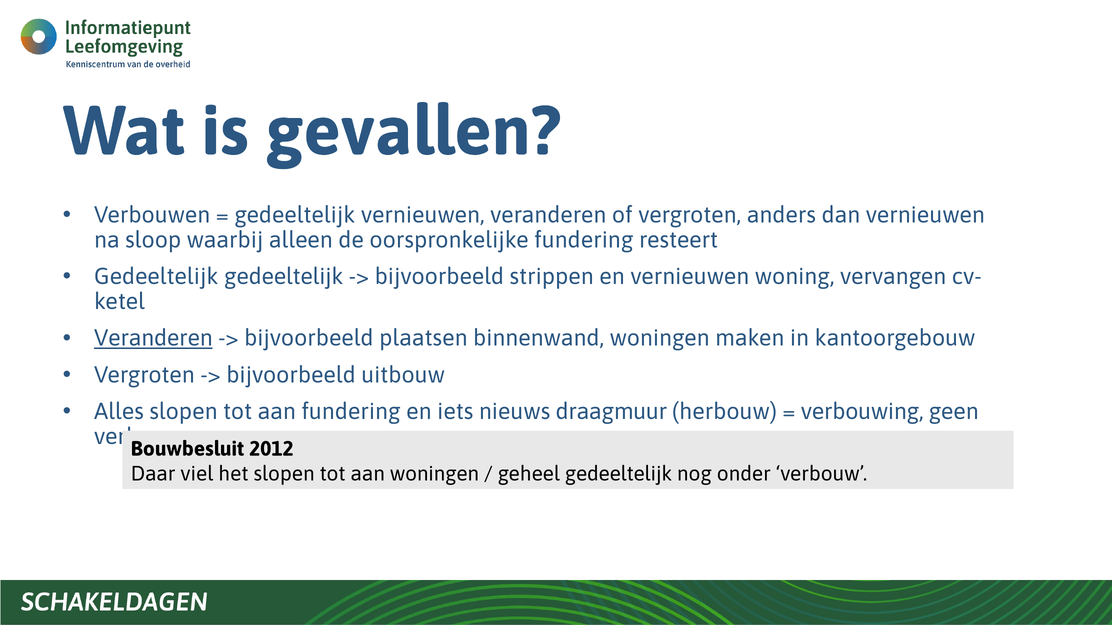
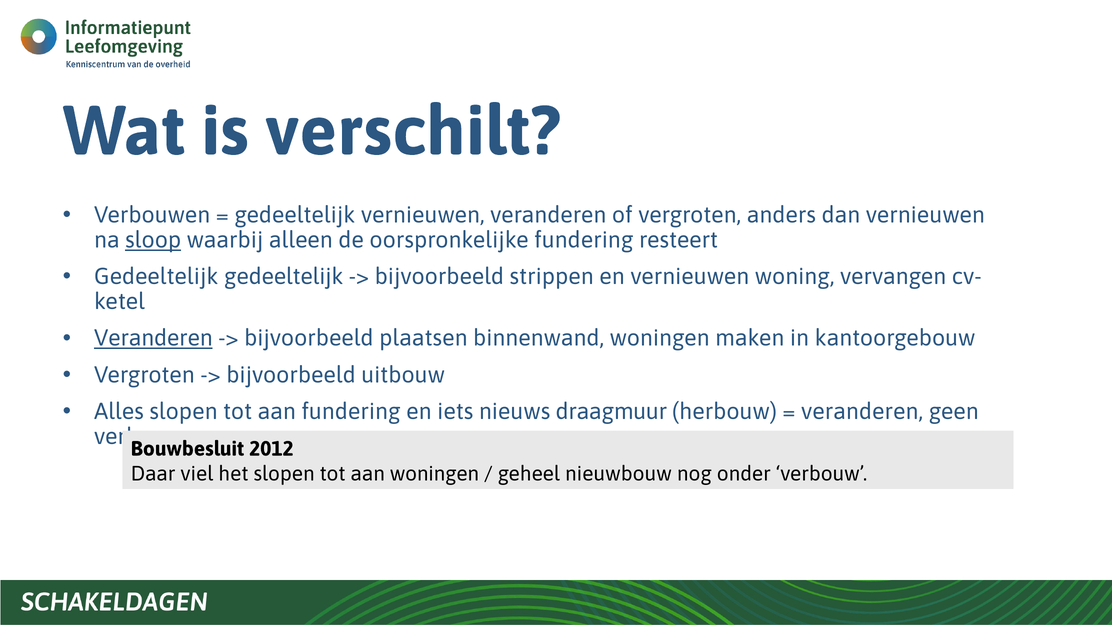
gevallen: gevallen -> verschilt (413, 132)
sloop underline: none -> present (153, 240)
verbouwing: verbouwing -> veranderen (862, 412)
geheel gedeeltelijk: gedeeltelijk -> nieuwbouw (618, 474)
